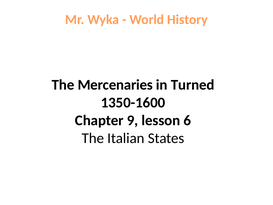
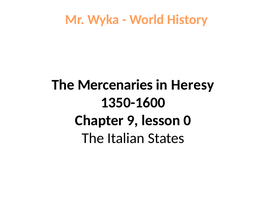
Turned: Turned -> Heresy (193, 85)
6: 6 -> 0 (187, 120)
